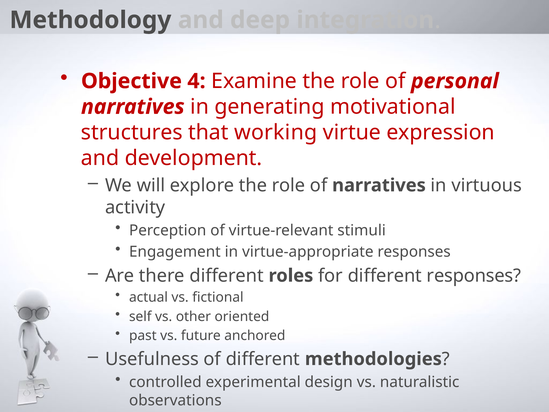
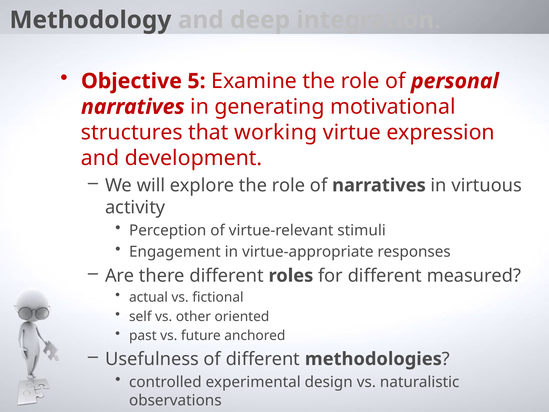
4: 4 -> 5 (196, 81)
different responses: responses -> measured (474, 276)
